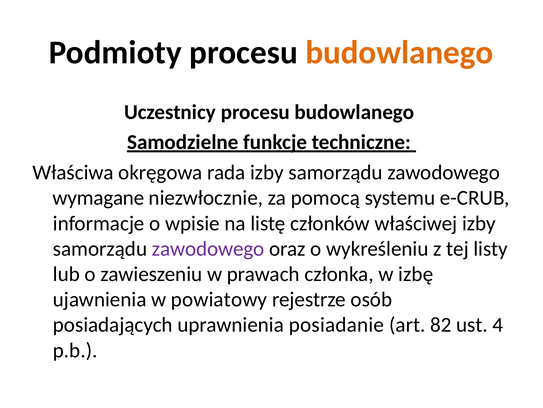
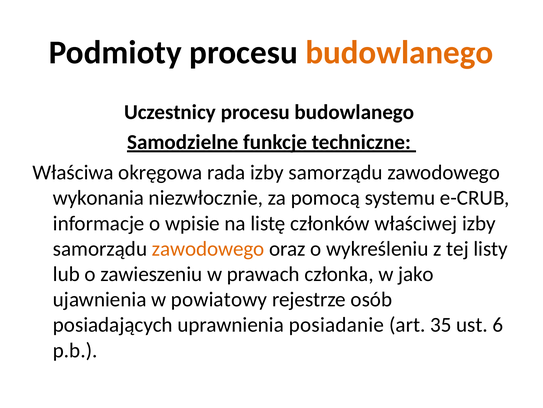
wymagane: wymagane -> wykonania (98, 198)
zawodowego colour: purple -> orange (208, 248)
izbę: izbę -> jako (416, 274)
82: 82 -> 35 (441, 324)
4: 4 -> 6 (498, 324)
